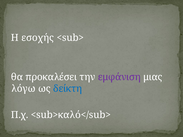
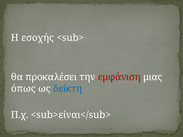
εμφάνιση colour: purple -> red (119, 77)
λόγω: λόγω -> όπως (23, 89)
<sub>καλό</sub>: <sub>καλό</sub> -> <sub>είναι</sub> (71, 115)
